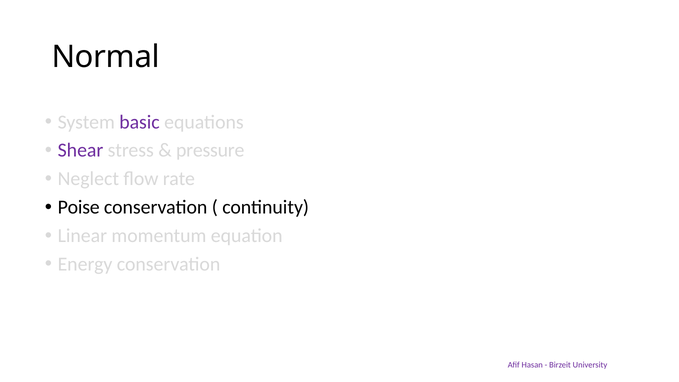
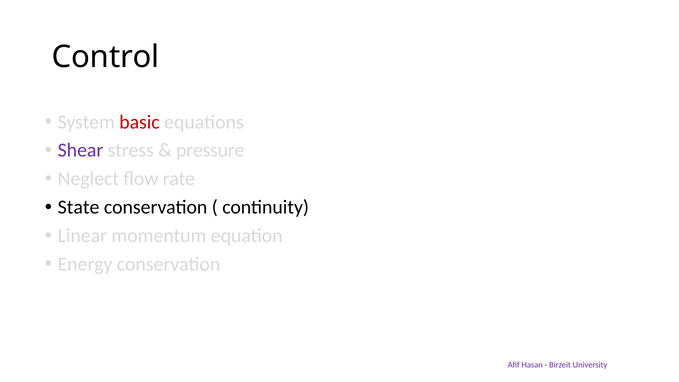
Normal: Normal -> Control (106, 57)
basic colour: purple -> red (139, 122)
Poise: Poise -> State (79, 207)
